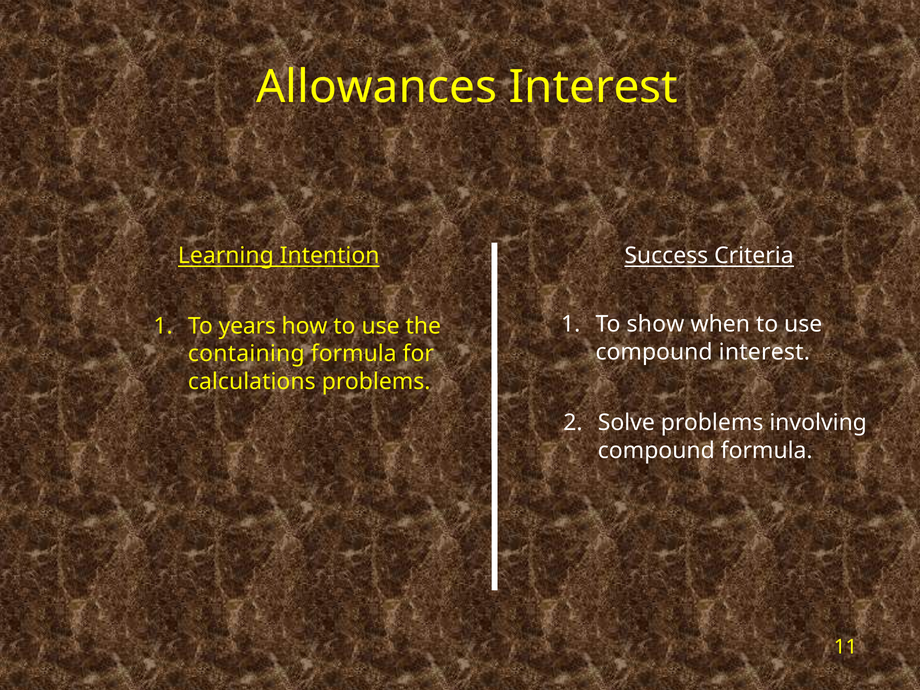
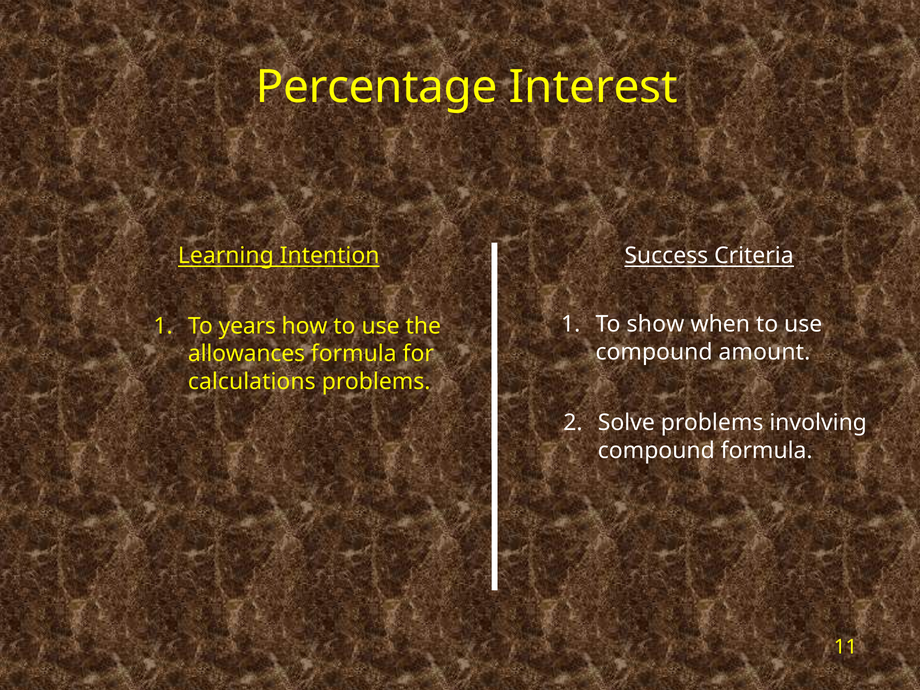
Allowances: Allowances -> Percentage (377, 87)
compound interest: interest -> amount (764, 352)
containing: containing -> allowances (247, 354)
